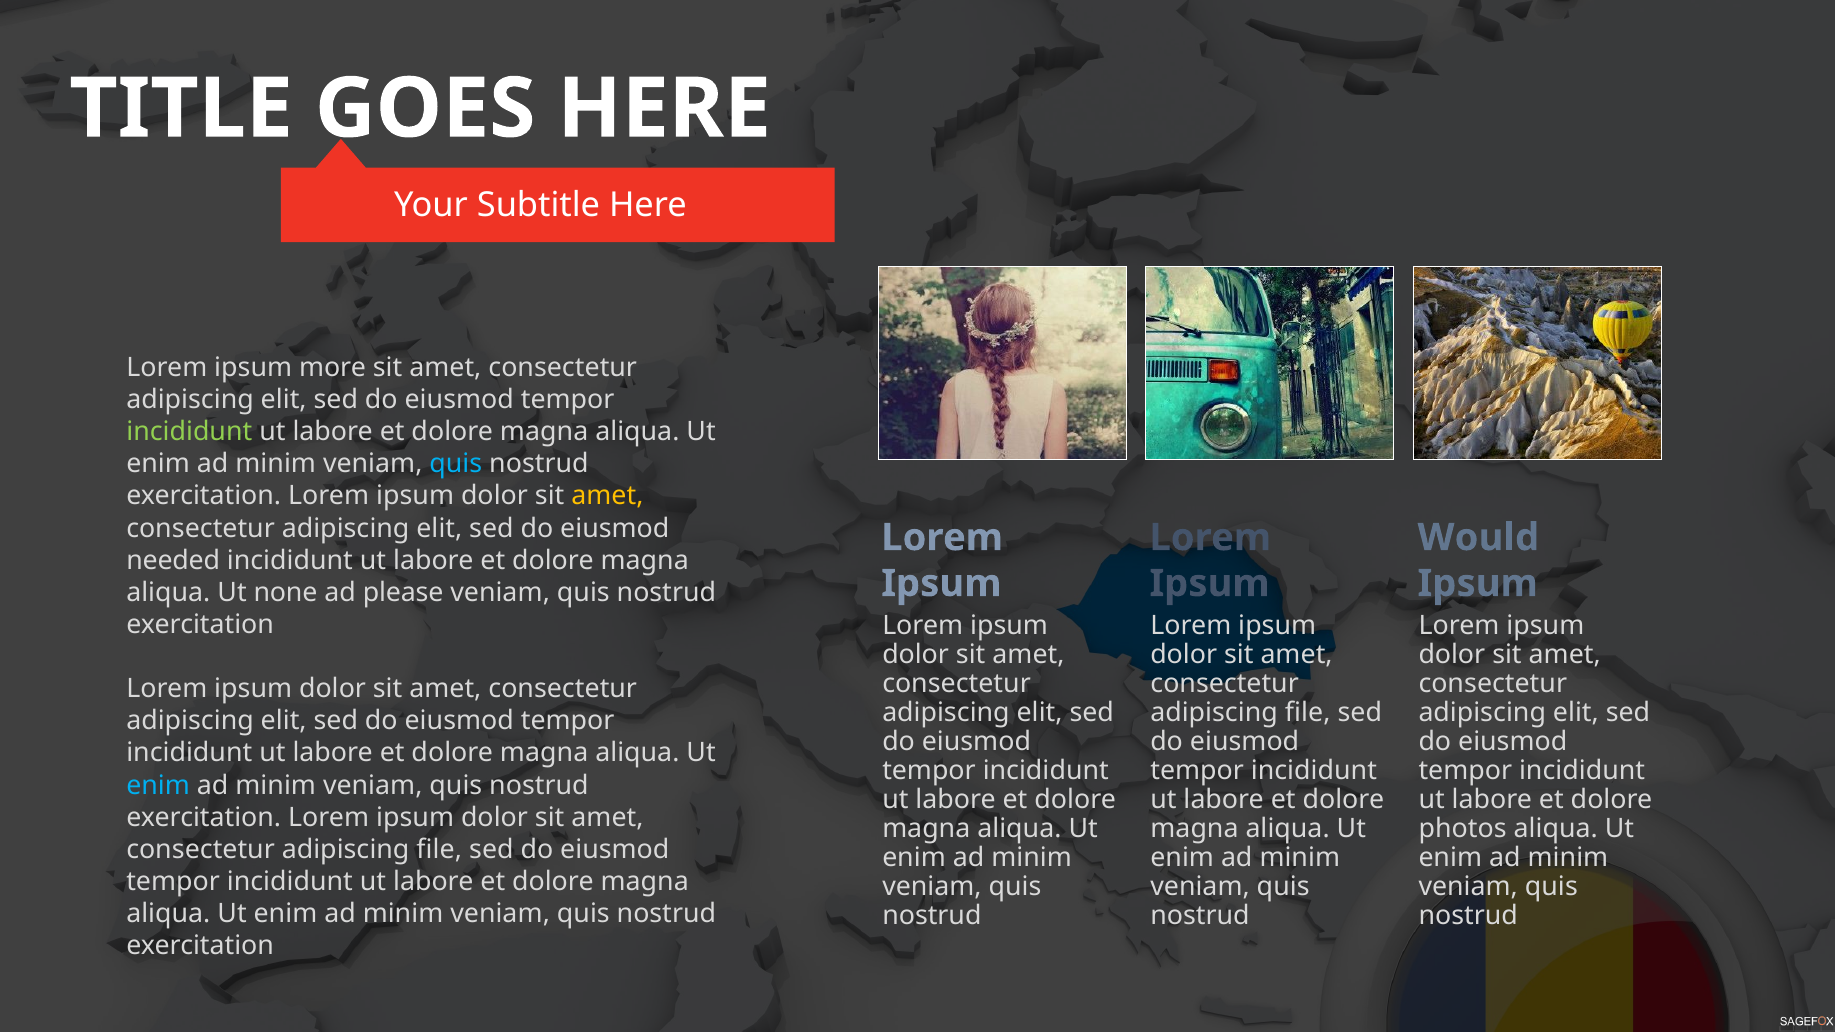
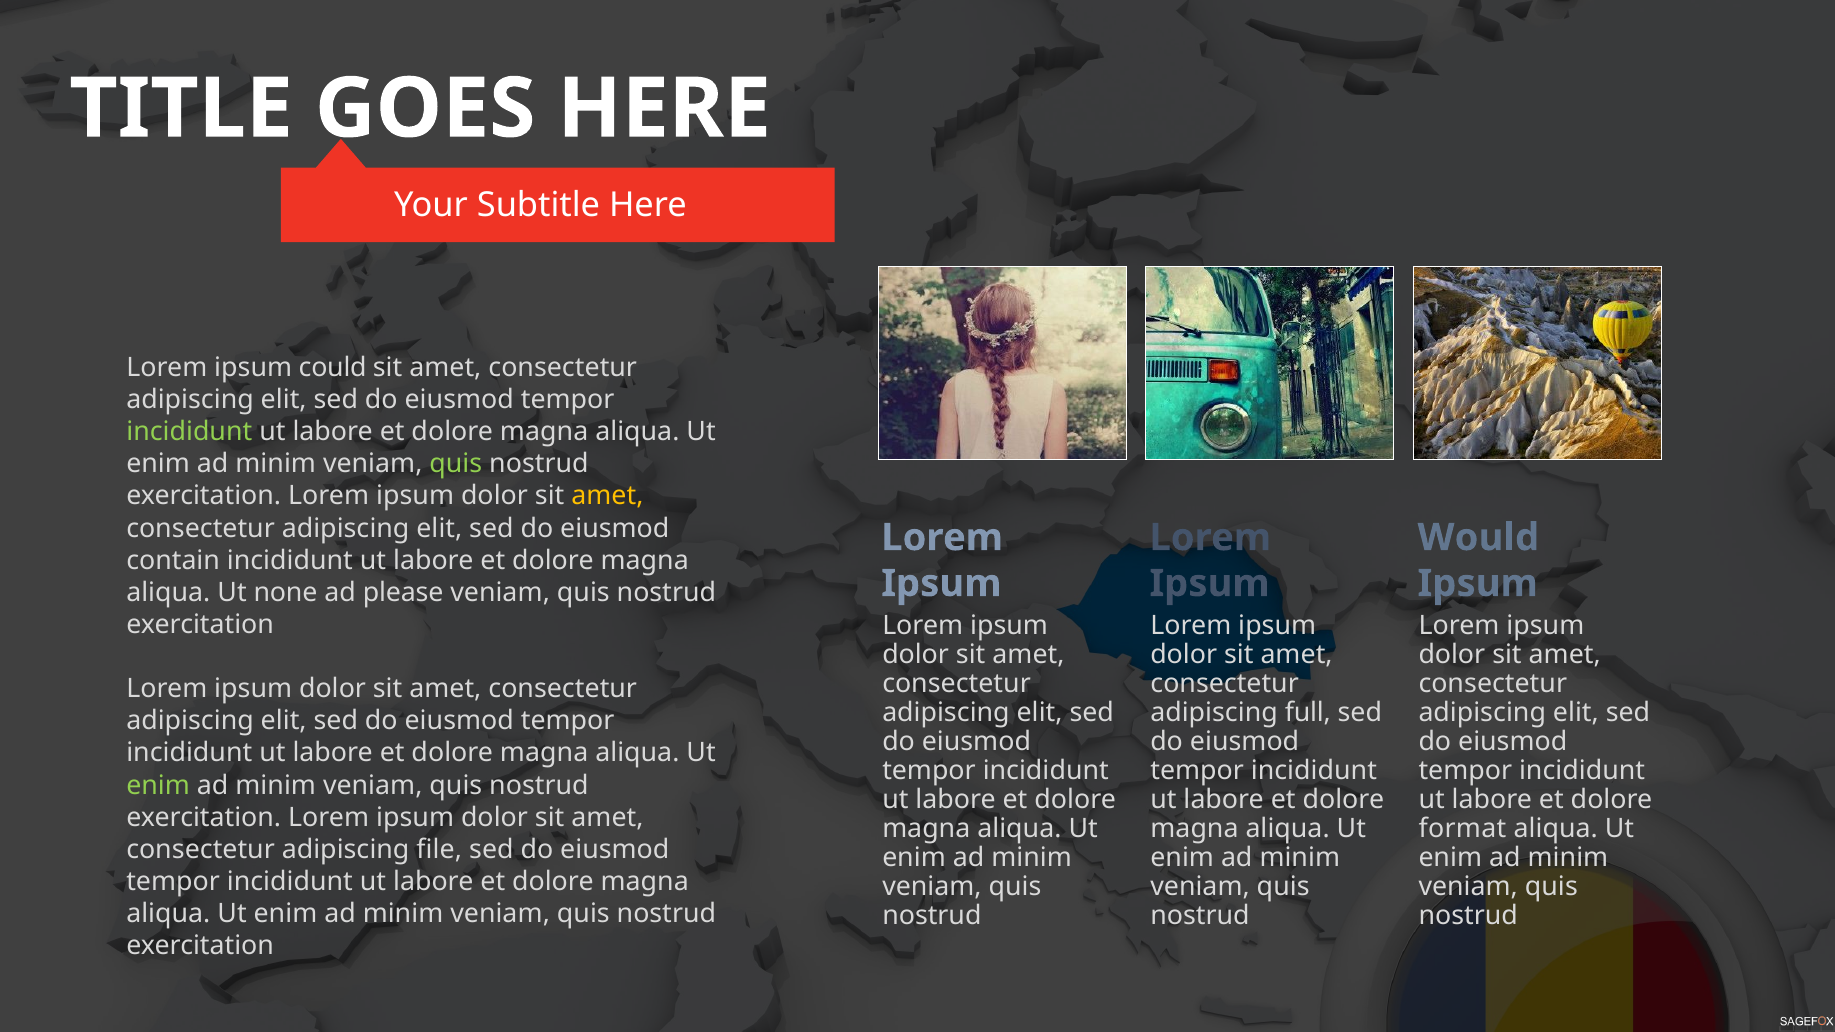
more: more -> could (333, 368)
quis colour: light blue -> light green (456, 464)
needed: needed -> contain (173, 560)
file: file -> full (1308, 713)
enim colour: light blue -> light green (158, 785)
photos: photos -> format (1462, 829)
